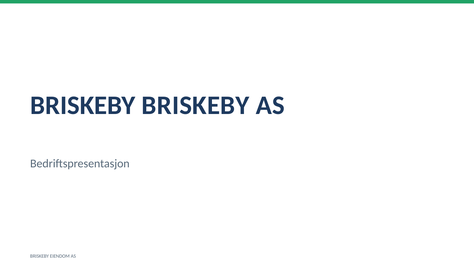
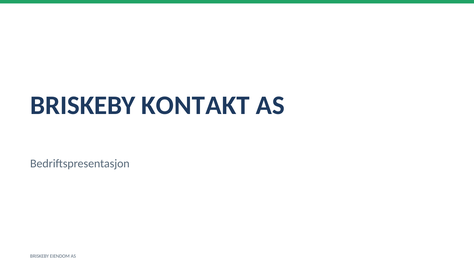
BRISKEBY BRISKEBY: BRISKEBY -> KONTAKT (195, 105)
